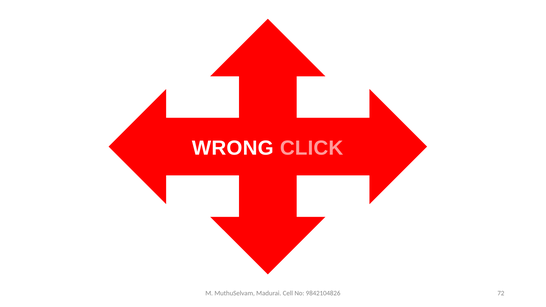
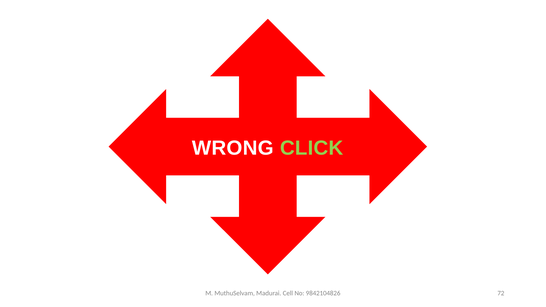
CLICK colour: pink -> light green (312, 148)
